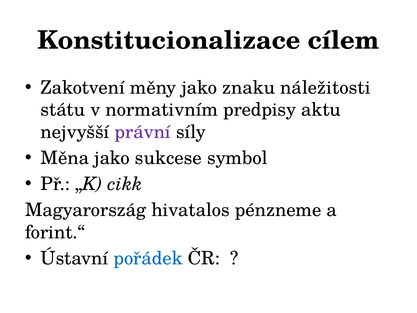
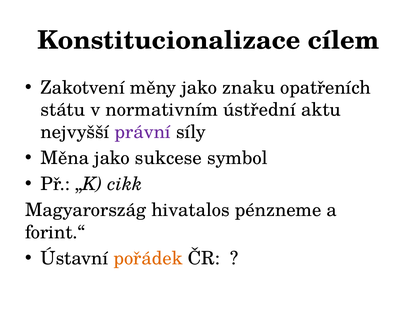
náležitosti: náležitosti -> opatřeních (326, 87)
predpisy: predpisy -> ústřední (260, 110)
pořádek colour: blue -> orange (148, 258)
